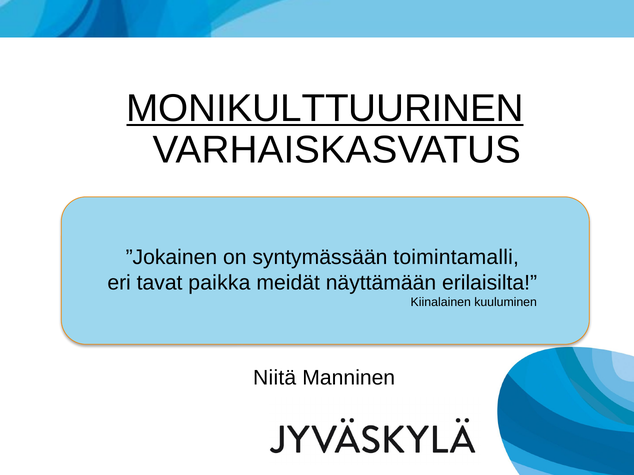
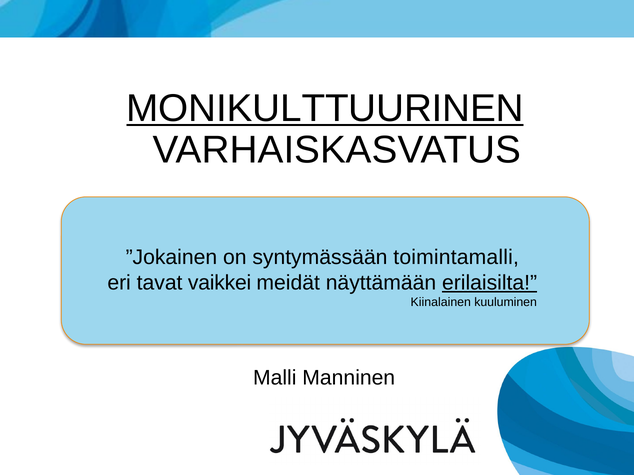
paikka: paikka -> vaikkei (220, 283)
erilaisilta underline: none -> present (490, 283)
Niitä: Niitä -> Malli (275, 378)
